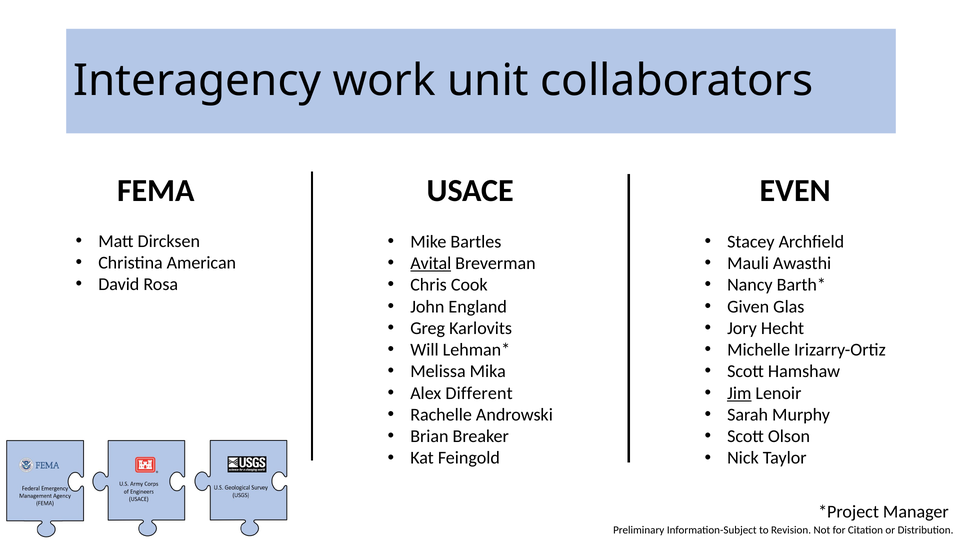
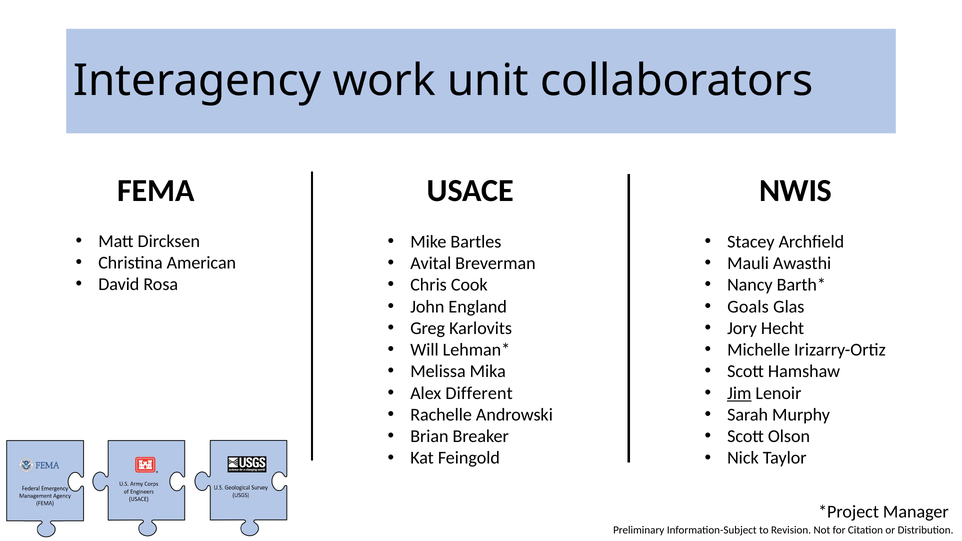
EVEN: EVEN -> NWIS (795, 191)
Avital underline: present -> none (431, 263)
Given: Given -> Goals (748, 307)
